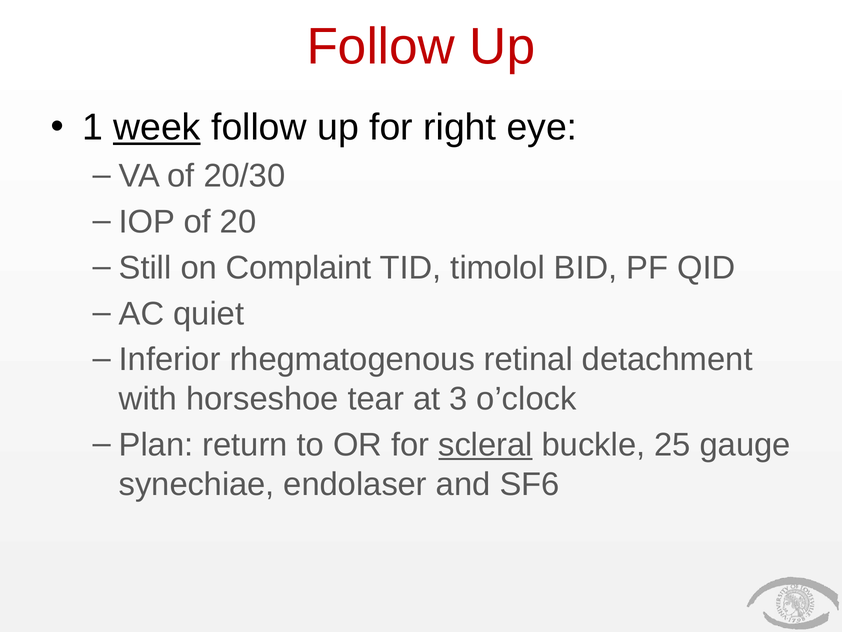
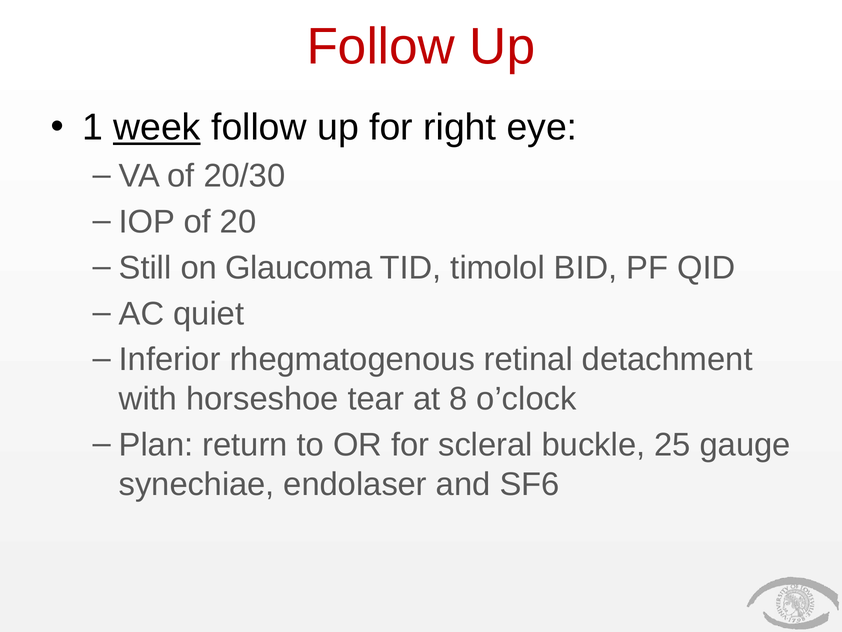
Complaint: Complaint -> Glaucoma (299, 268)
3: 3 -> 8 (458, 399)
scleral underline: present -> none (485, 445)
